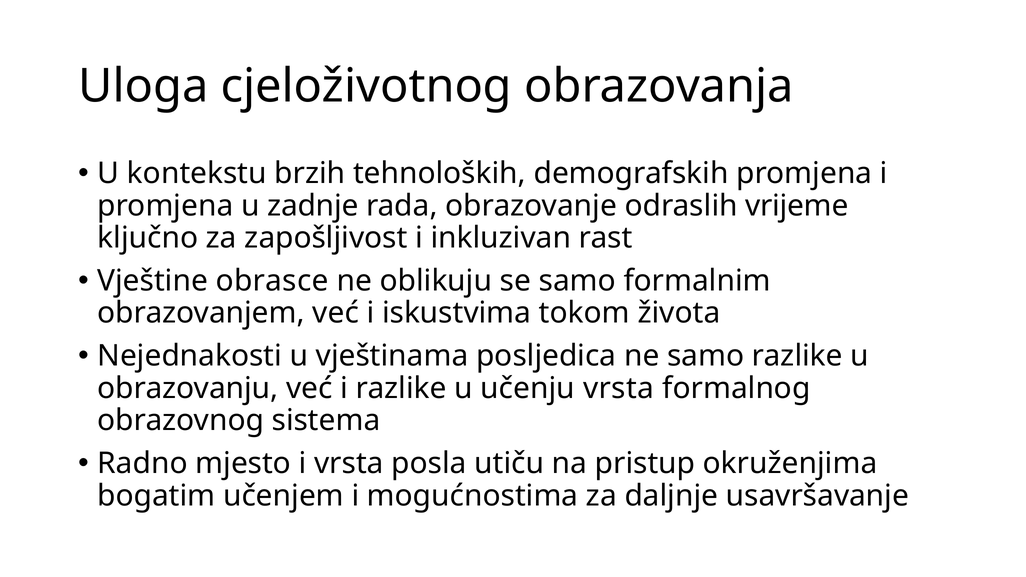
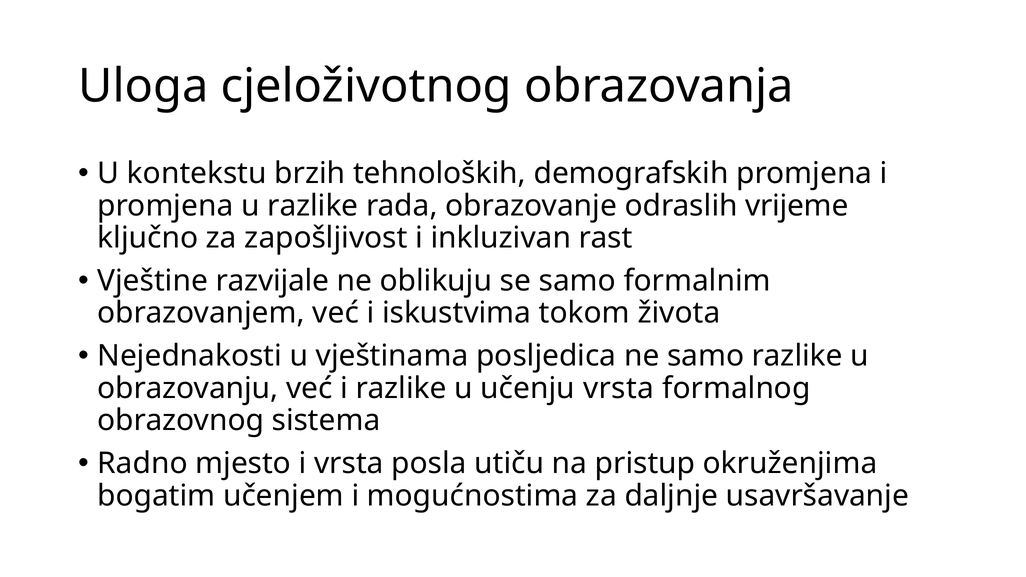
u zadnje: zadnje -> razlike (313, 206)
obrasce: obrasce -> razvijale (272, 281)
